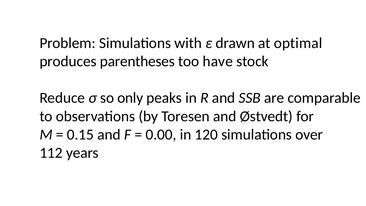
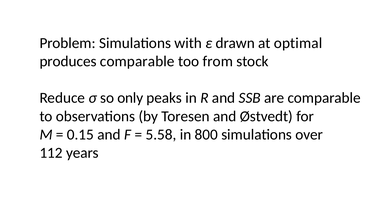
produces parentheses: parentheses -> comparable (137, 61)
have: have -> from (218, 61)
0.00: 0.00 -> 5.58 (161, 134)
120: 120 -> 800 (206, 134)
